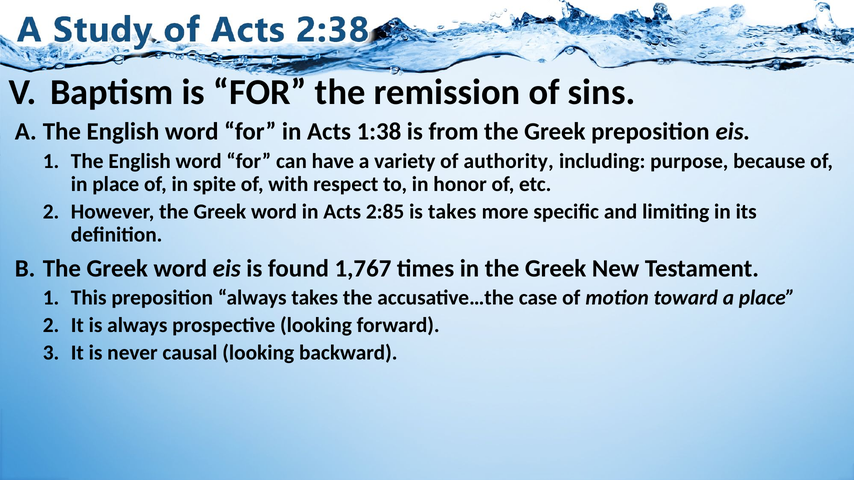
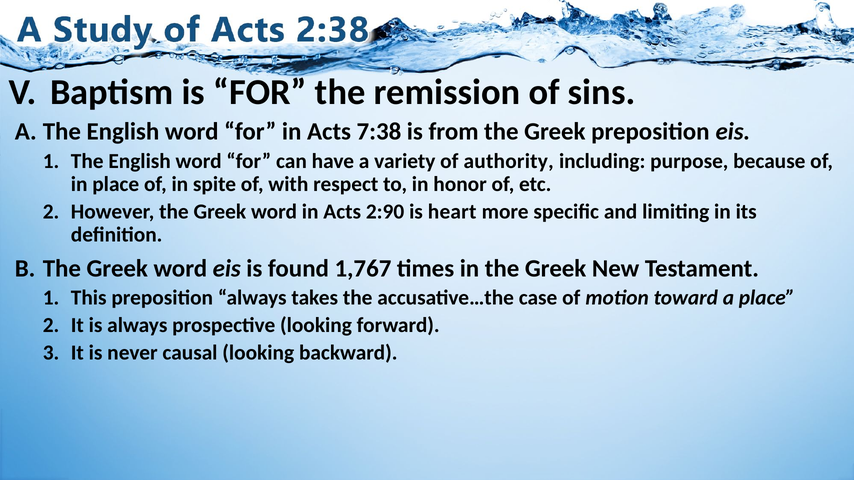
1:38: 1:38 -> 7:38 (379, 132)
2:85: 2:85 -> 2:90 (385, 212)
is takes: takes -> heart (452, 212)
